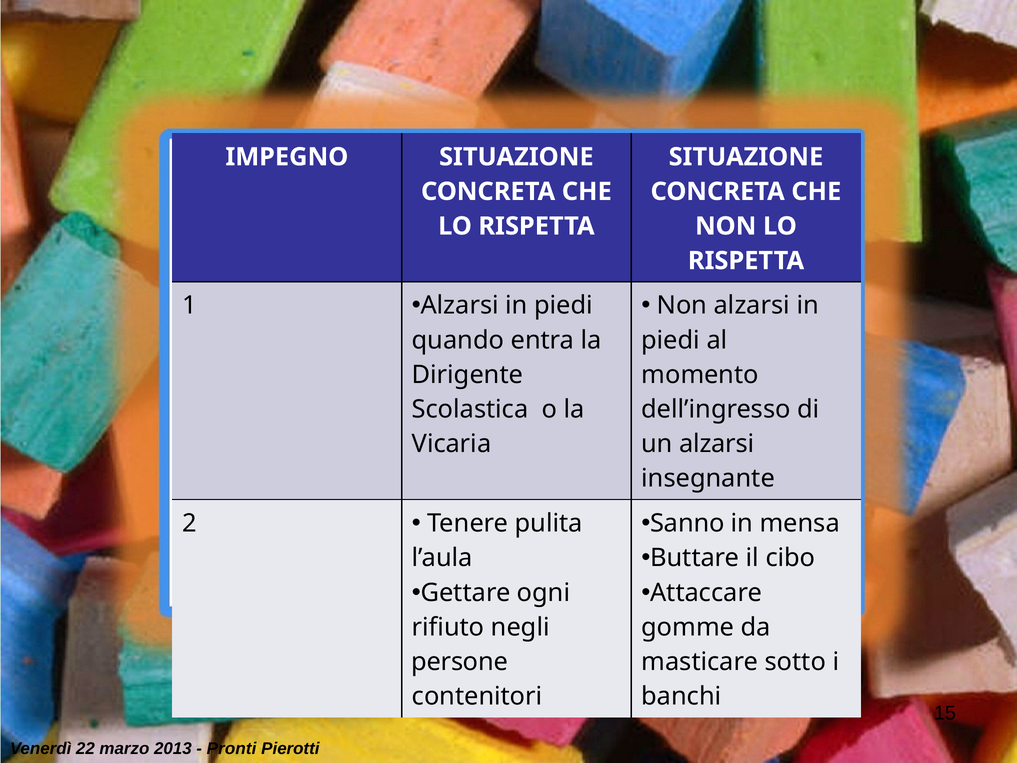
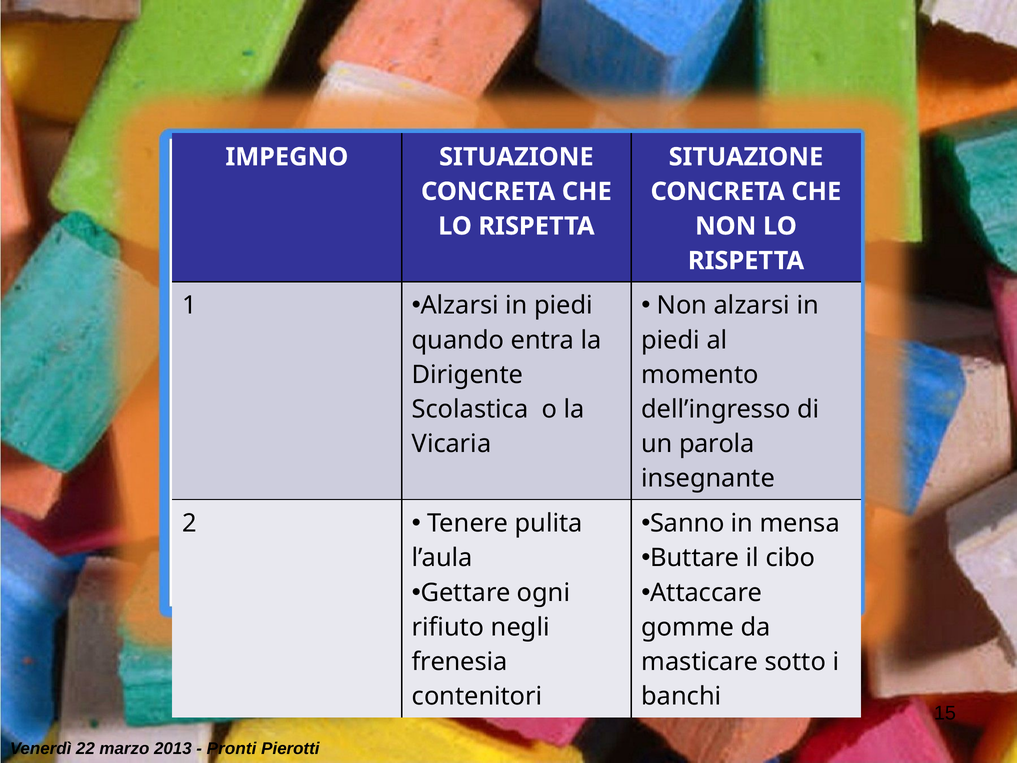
un alzarsi: alzarsi -> parola (717, 444)
persone: persone -> frenesia (460, 662)
